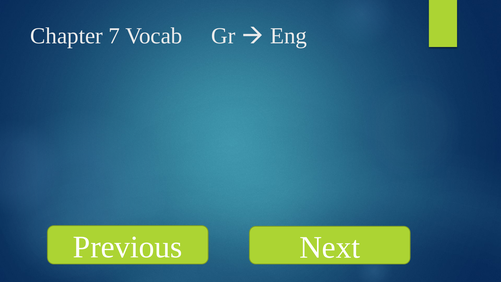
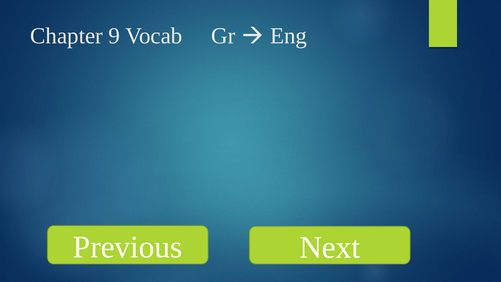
7: 7 -> 9 (114, 36)
